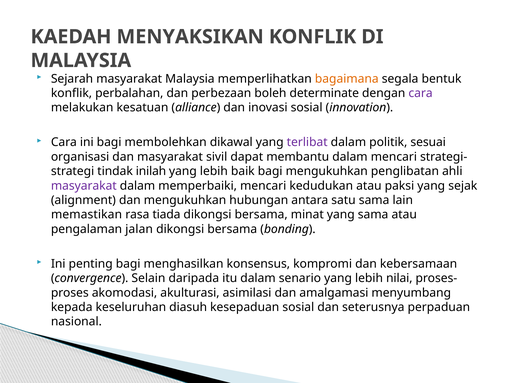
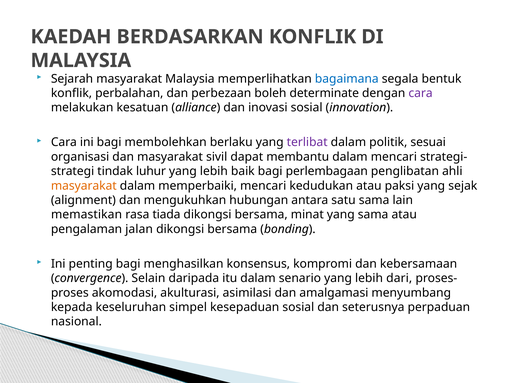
MENYAKSIKAN: MENYAKSIKAN -> BERDASARKAN (190, 37)
bagaimana colour: orange -> blue (347, 79)
dikawal: dikawal -> berlaku (231, 142)
inilah: inilah -> luhur (151, 171)
bagi mengukuhkan: mengukuhkan -> perlembagaan (327, 171)
masyarakat colour: purple -> orange (84, 185)
nilai: nilai -> dari (399, 278)
diasuh: diasuh -> simpel (188, 307)
